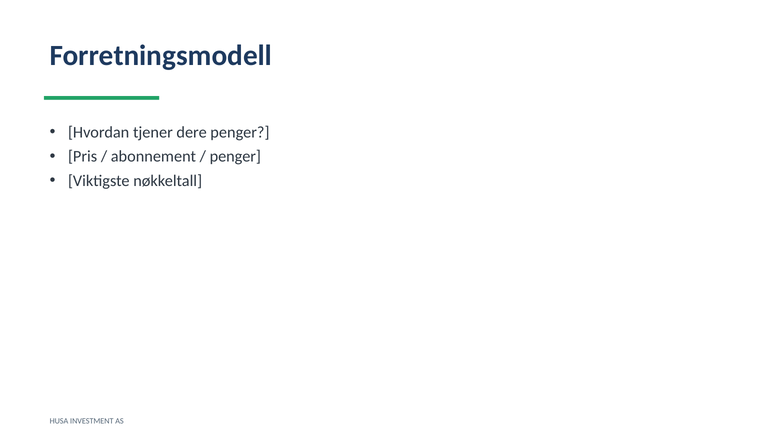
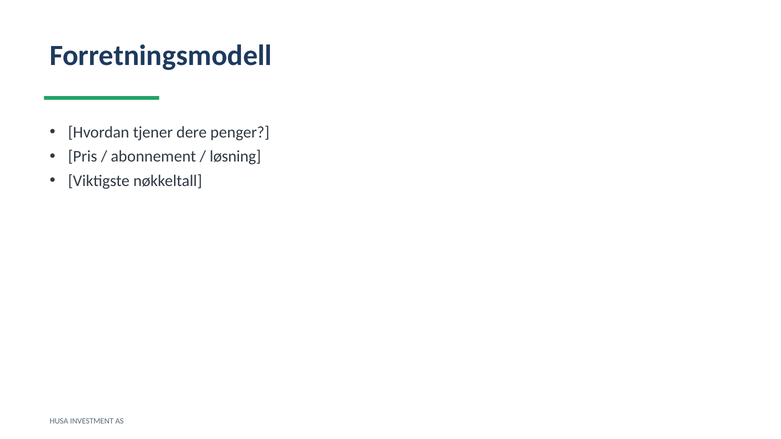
penger: penger -> løsning (235, 157)
